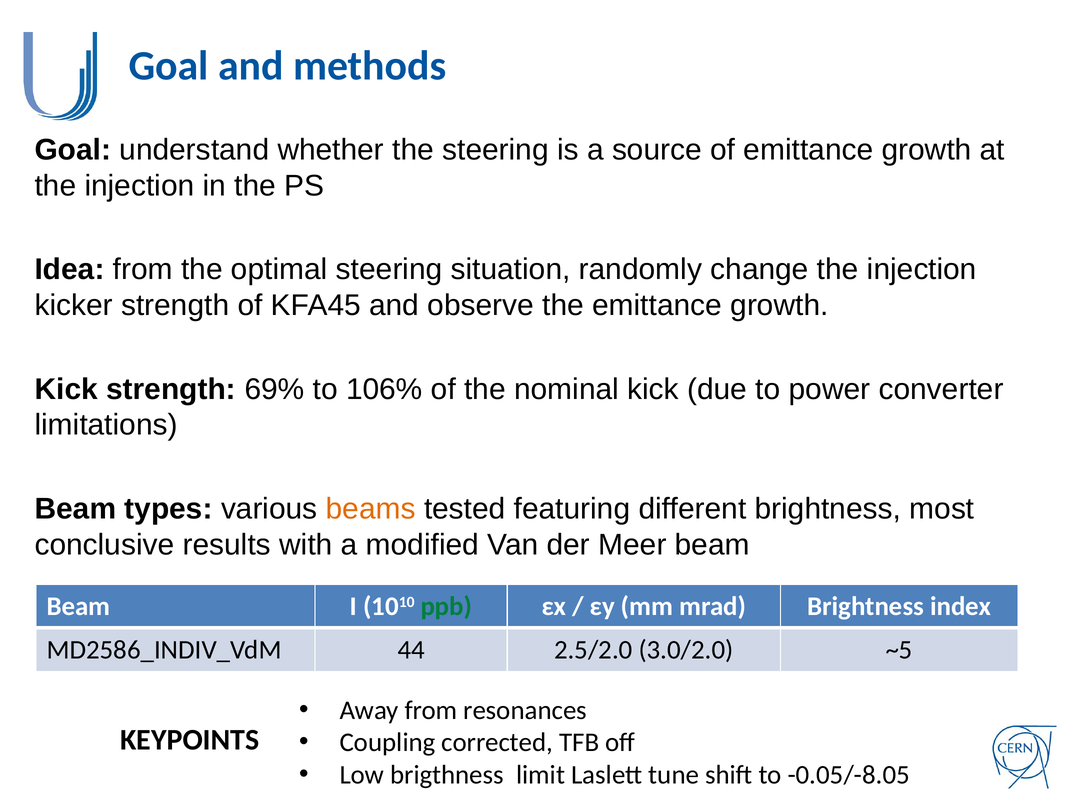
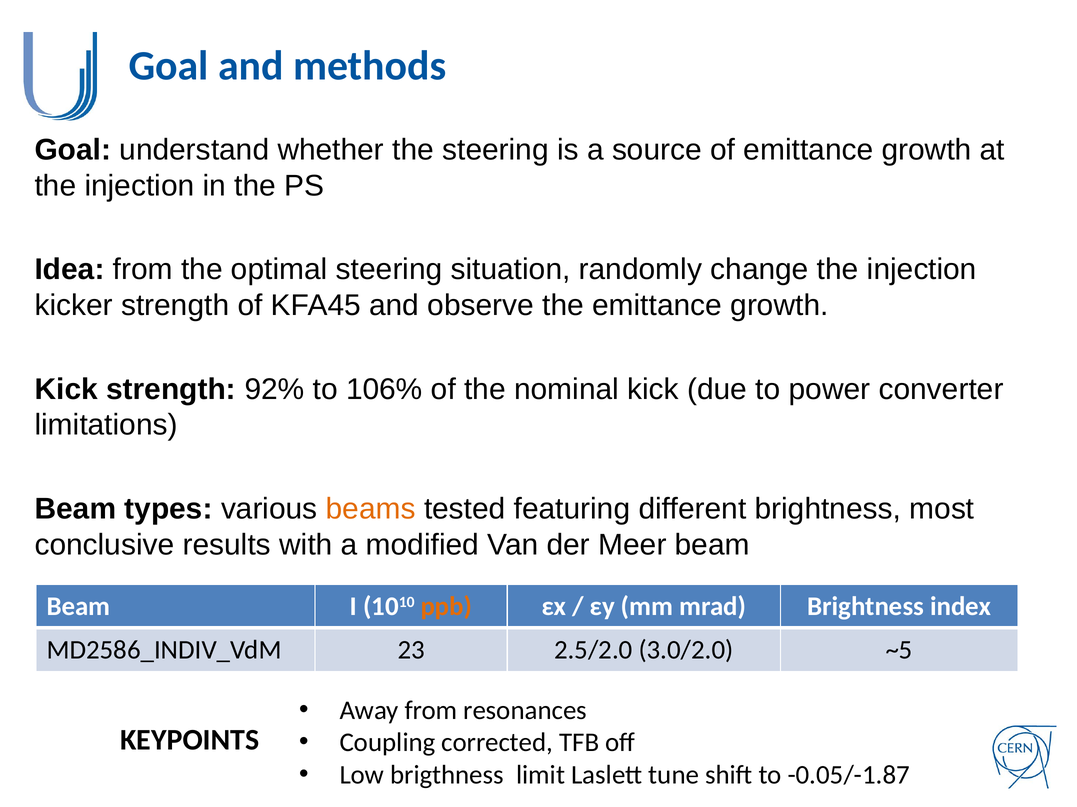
69%: 69% -> 92% (274, 390)
ppb colour: green -> orange (446, 607)
44: 44 -> 23 (411, 651)
-0.05/-8.05: -0.05/-8.05 -> -0.05/-1.87 (849, 775)
